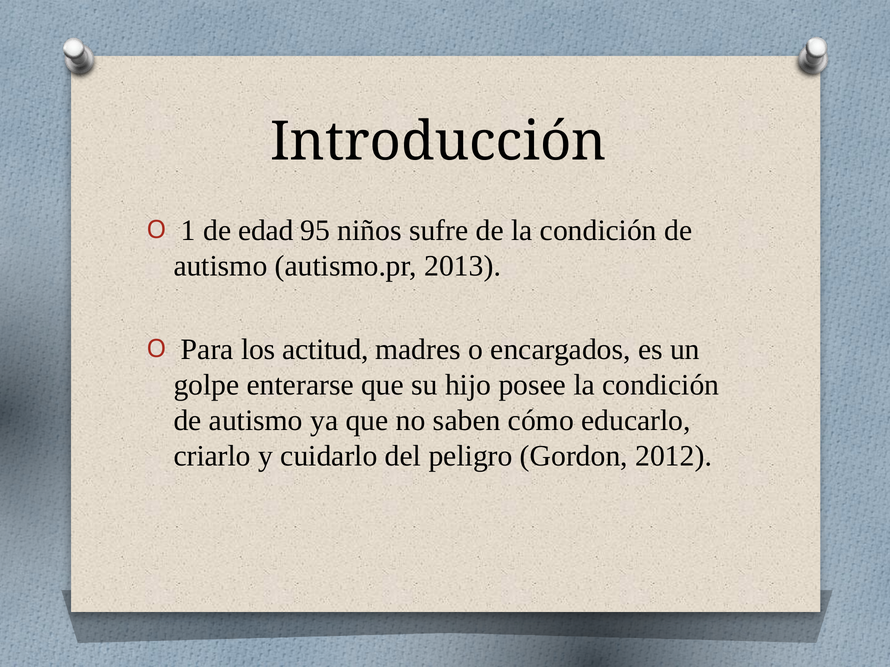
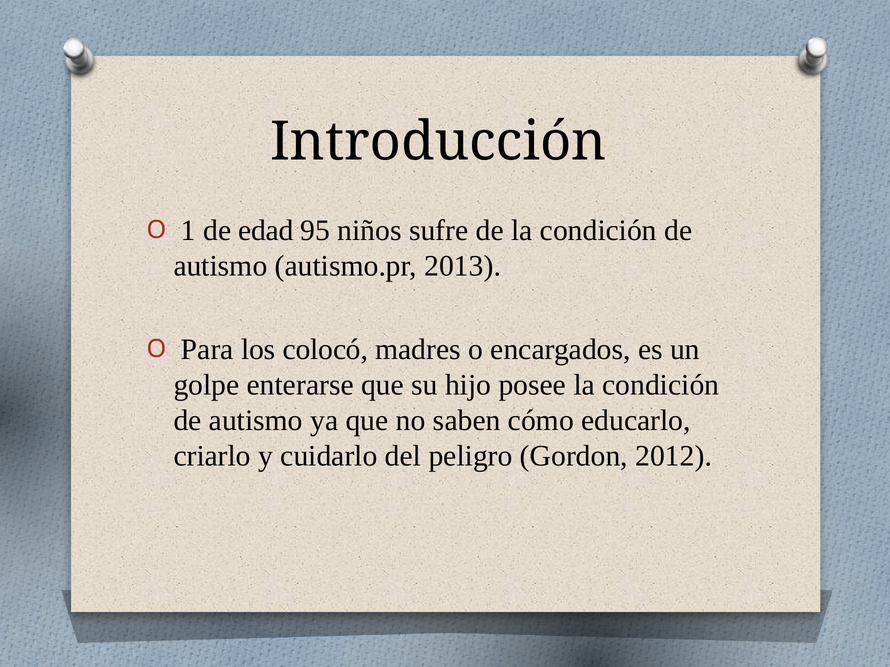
actitud: actitud -> colocó (325, 350)
